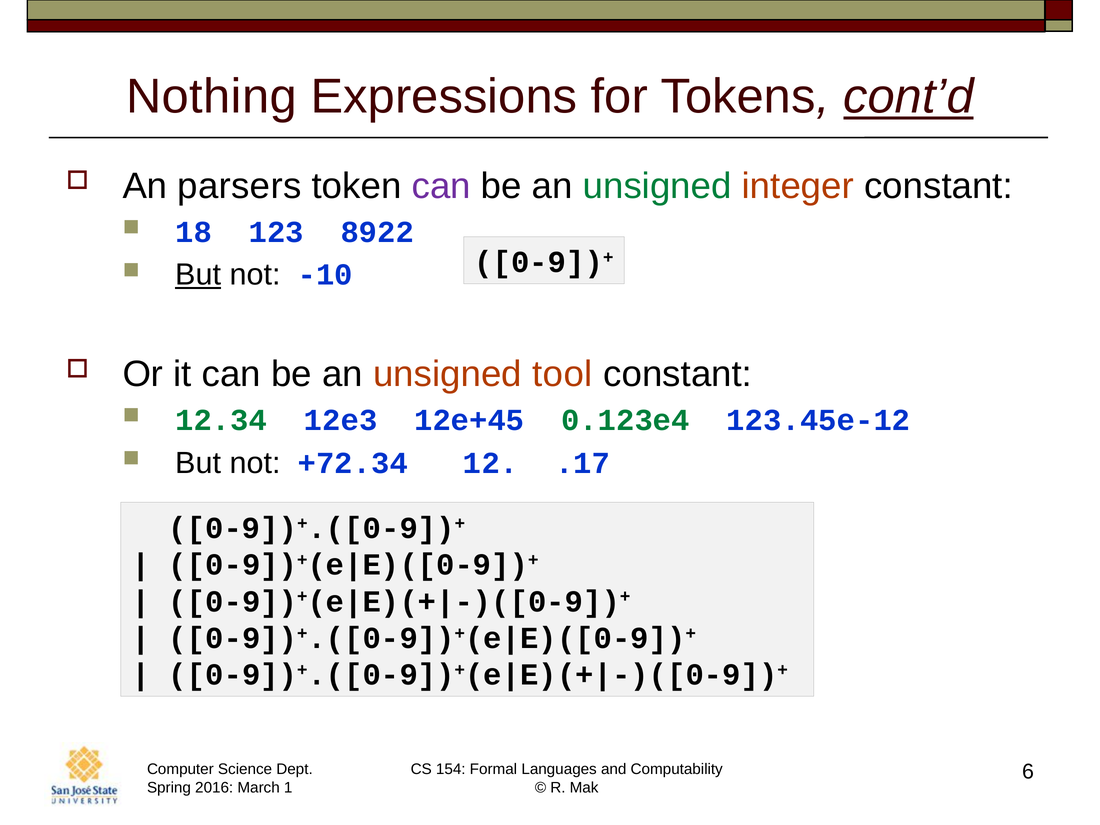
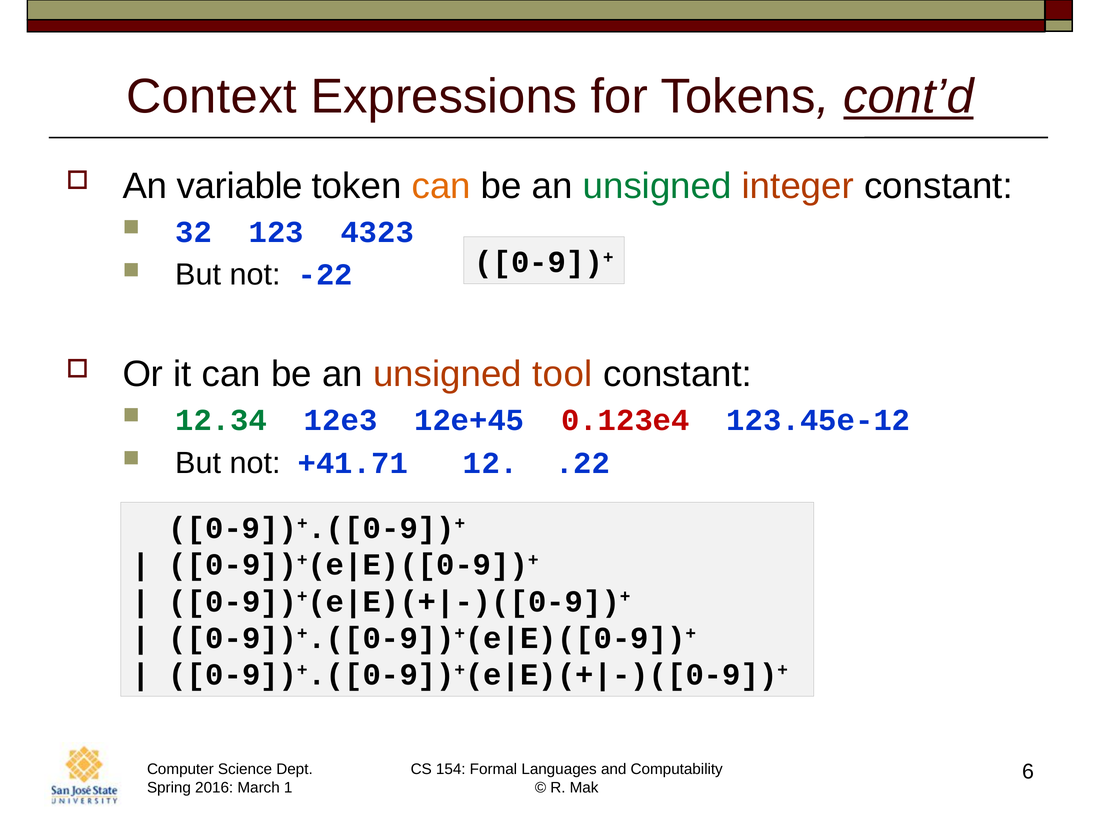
Nothing: Nothing -> Context (212, 97)
parsers: parsers -> variable (240, 186)
can colour: purple -> orange (441, 186)
18: 18 -> 32 (194, 232)
8922: 8922 -> 4323 (377, 232)
But underline: present -> none (198, 275)
-10: -10 -> -22 (325, 275)
0.123e4 colour: green -> red (625, 420)
+72.34: +72.34 -> +41.71 (353, 463)
.17: .17 -> .22 (583, 463)
